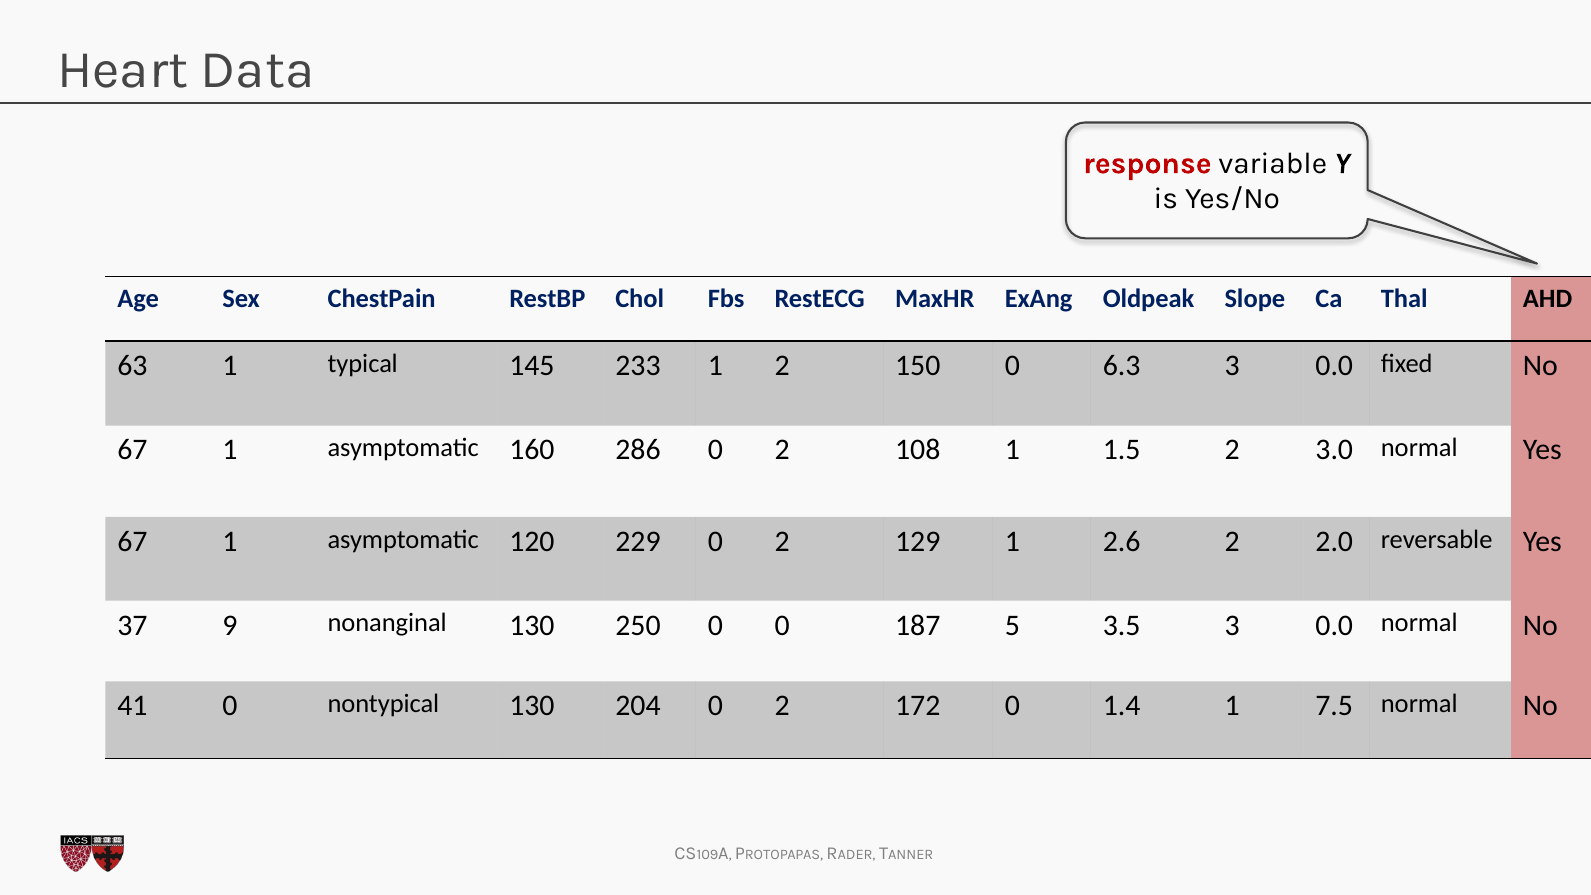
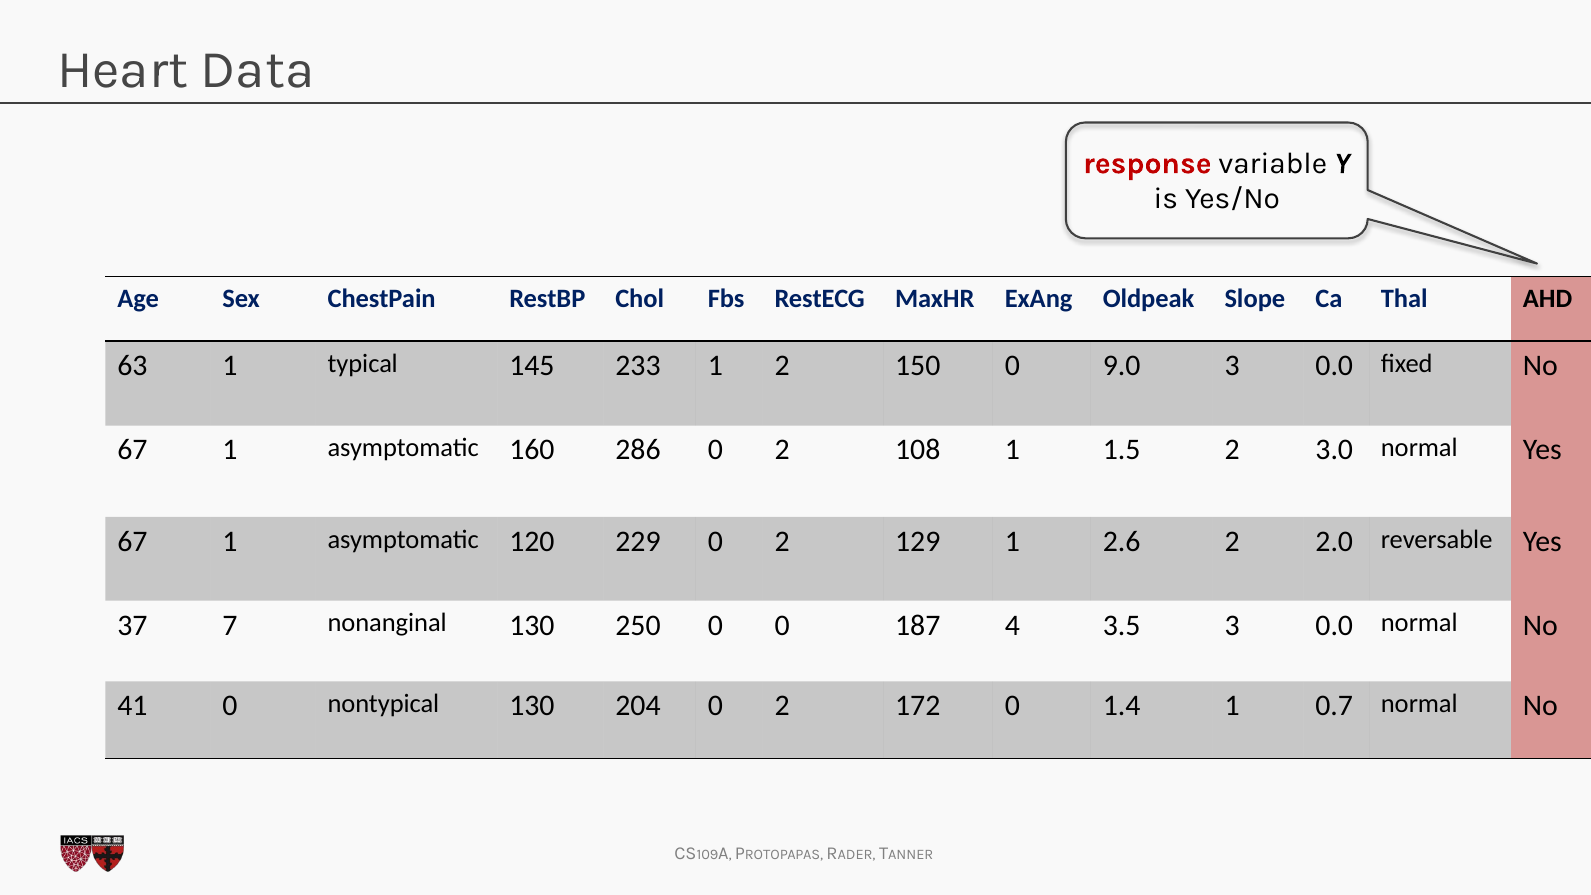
6.3: 6.3 -> 9.0 (1122, 366)
9: 9 -> 7 (230, 625)
5: 5 -> 4 (1012, 625)
7.5: 7.5 -> 0.7 (1334, 706)
